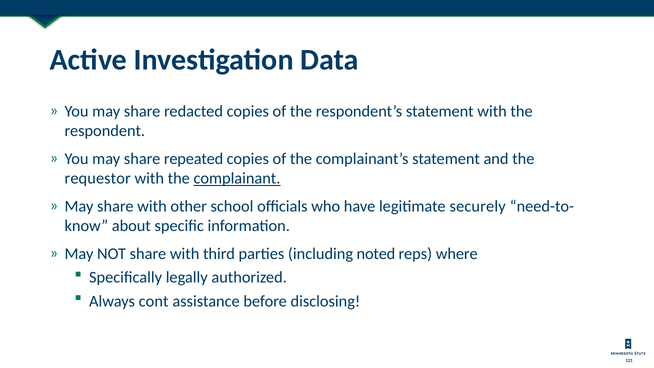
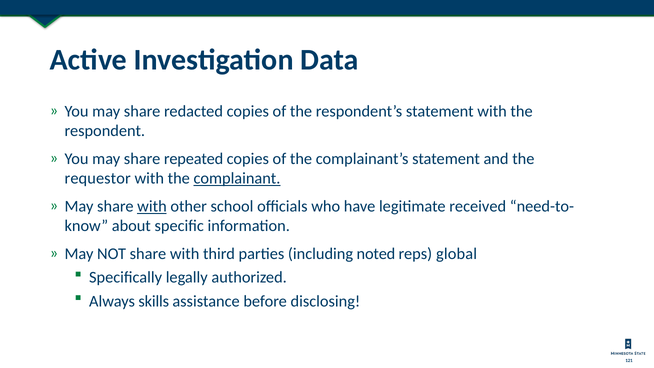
with underline: none -> present (152, 206)
securely: securely -> received (478, 206)
where: where -> global (457, 254)
cont: cont -> skills (154, 301)
